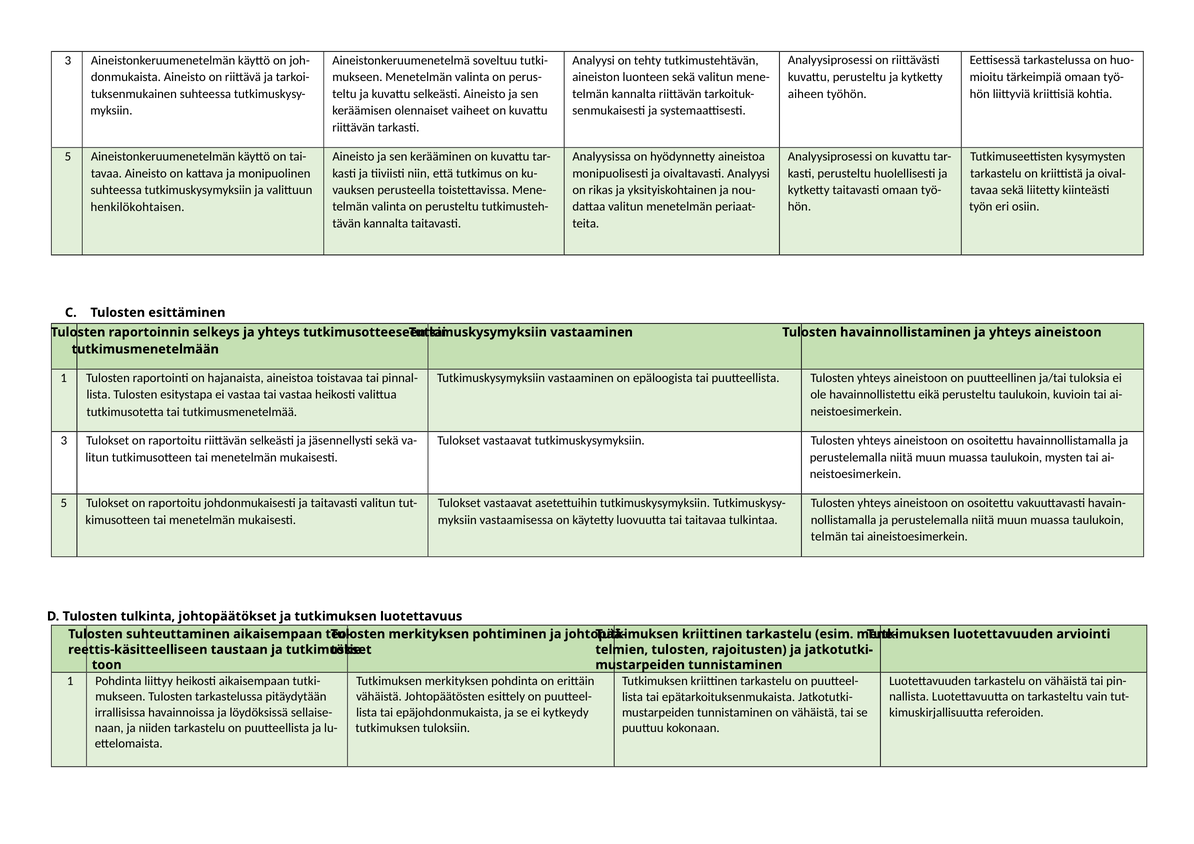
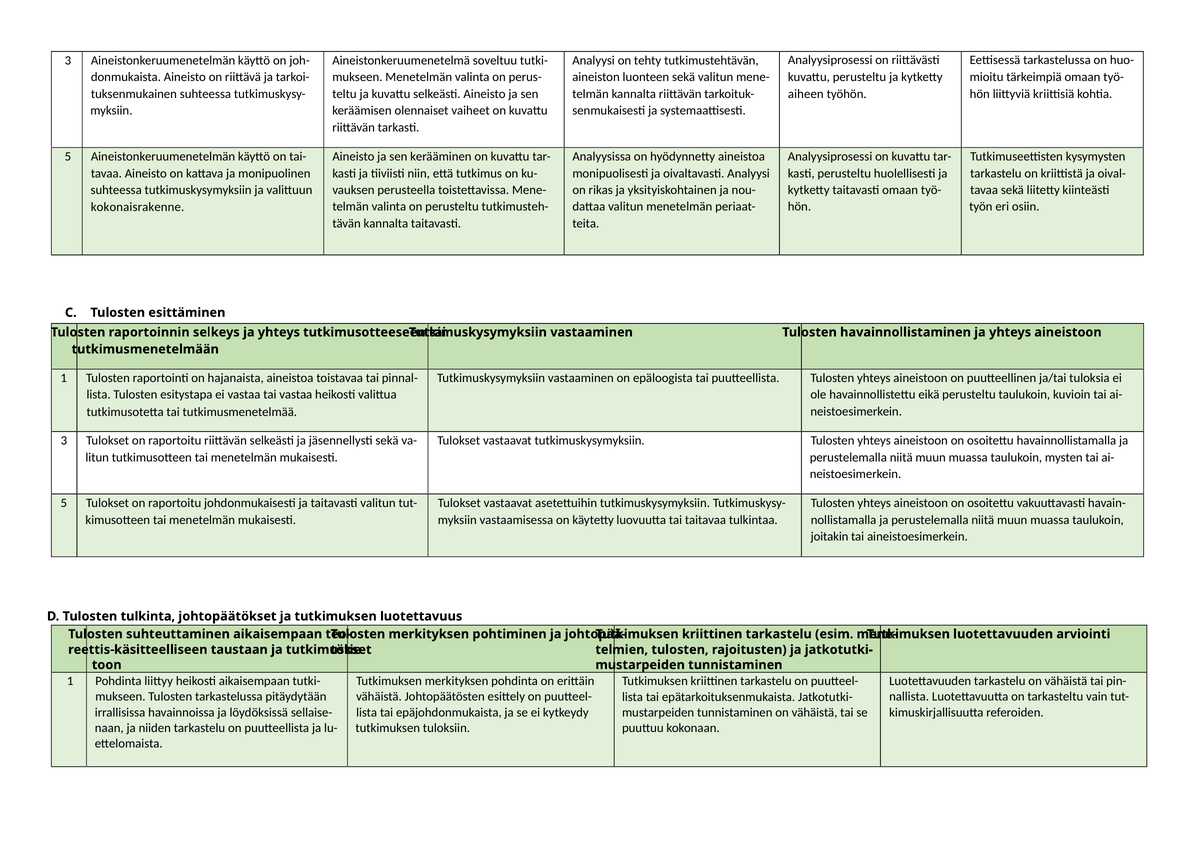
henkilökohtaisen: henkilökohtaisen -> kokonaisrakenne (138, 207)
telmän: telmän -> joitakin (830, 537)
